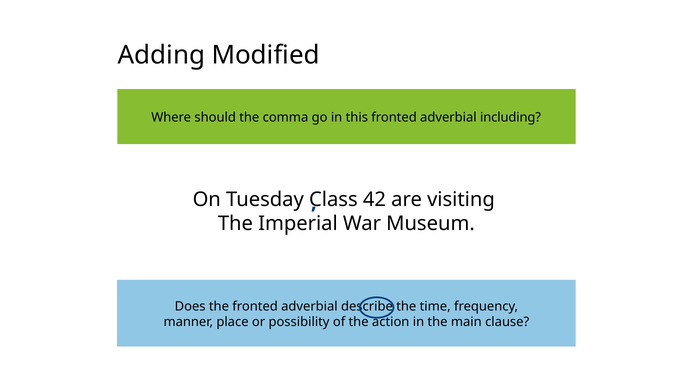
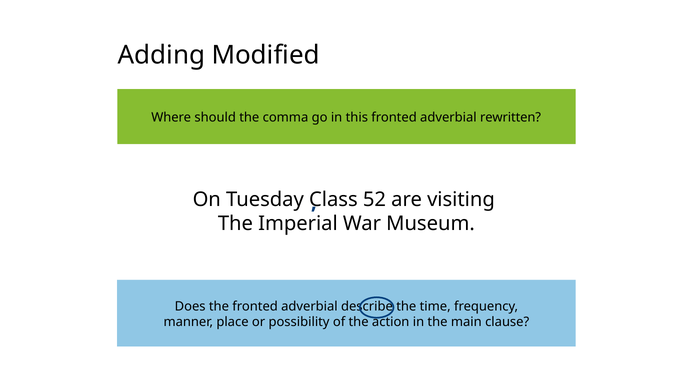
including: including -> rewritten (510, 117)
42: 42 -> 52 (374, 199)
